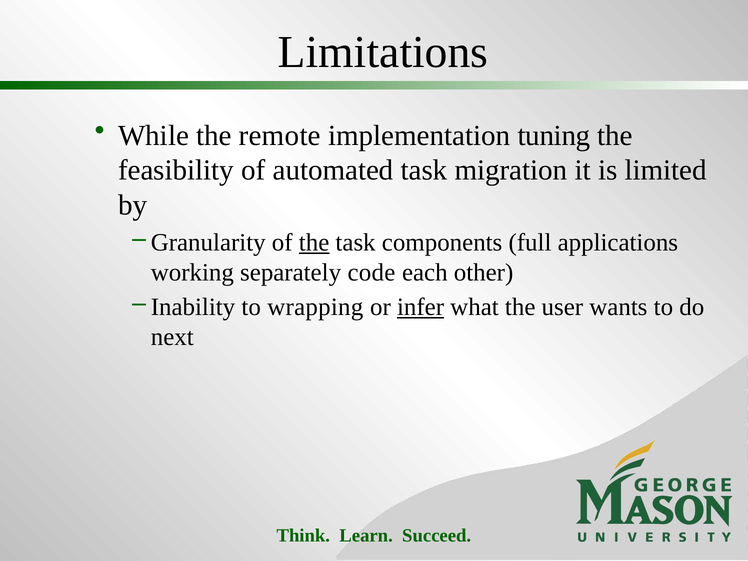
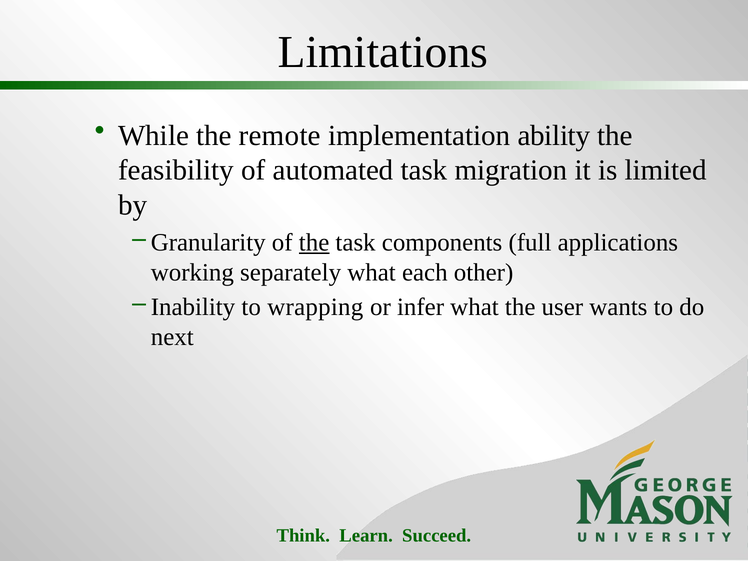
tuning: tuning -> ability (554, 135)
separately code: code -> what (372, 272)
infer underline: present -> none (421, 307)
